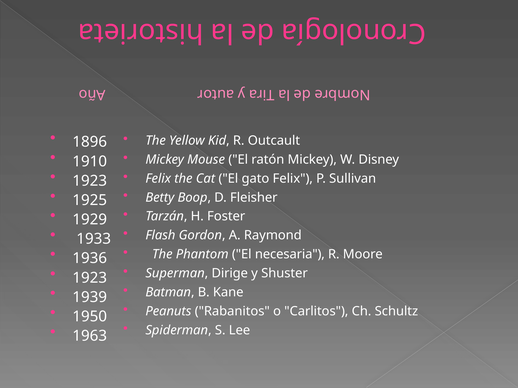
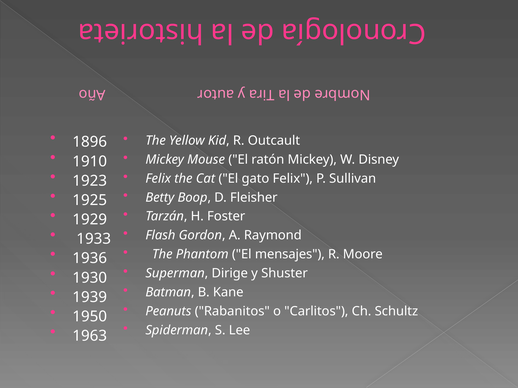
necesaria: necesaria -> mensajes (290, 255)
1923: 1923 -> 1930 (90, 278)
